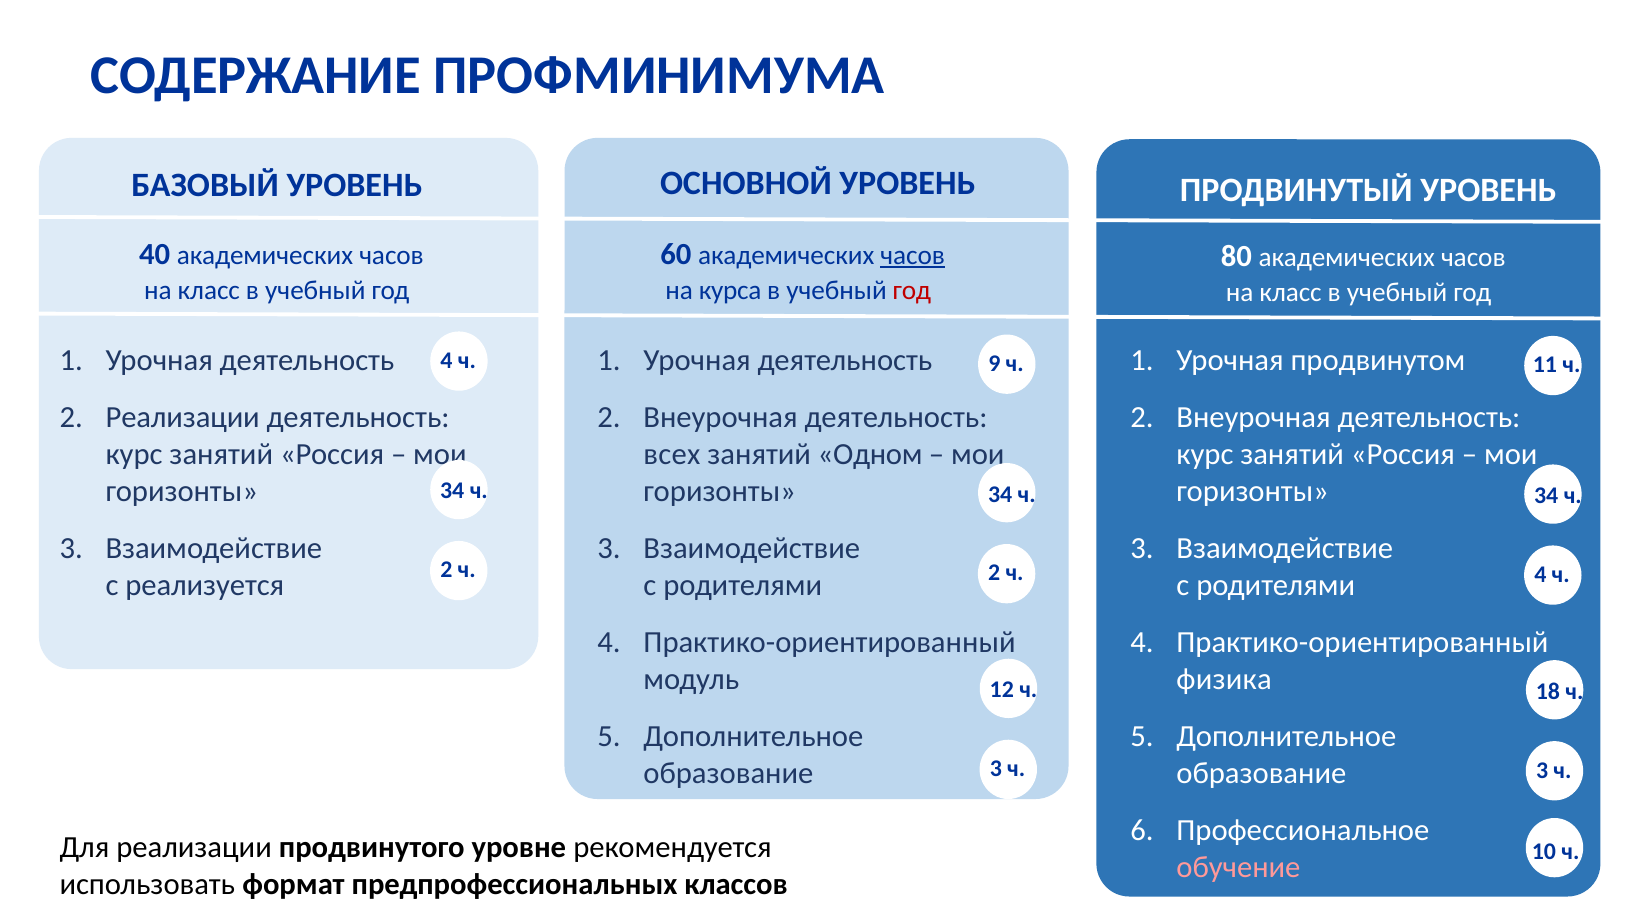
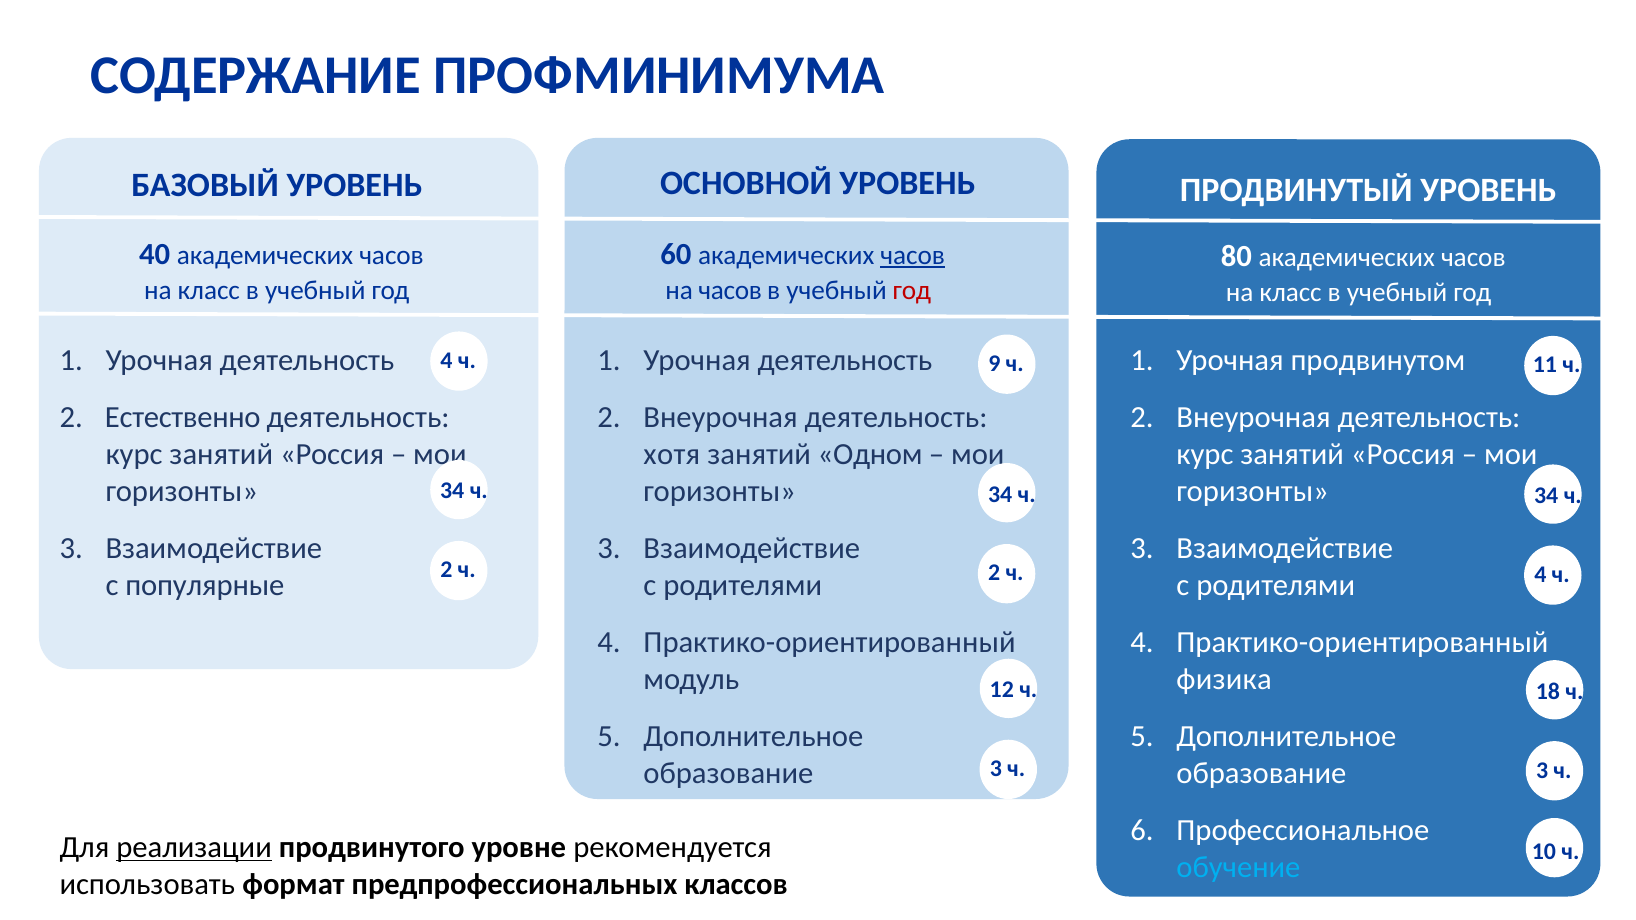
на курса: курса -> часов (730, 291)
2 Реализации: Реализации -> Естественно (183, 418)
всех: всех -> хотя (672, 455)
реализуется: реализуется -> популярные (205, 585)
реализации underline: none -> present (194, 848)
обучение colour: pink -> light blue (1238, 868)
